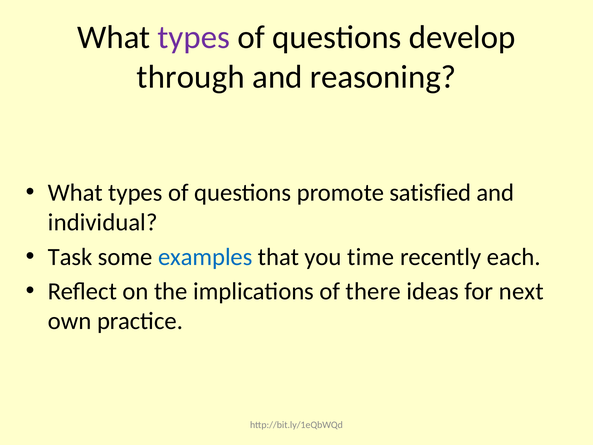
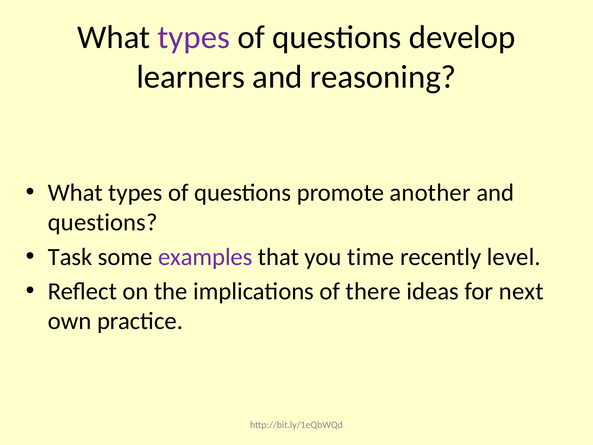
through: through -> learners (191, 77)
satisfied: satisfied -> another (430, 192)
individual: individual -> questions (103, 222)
examples colour: blue -> purple (205, 257)
each: each -> level (514, 257)
